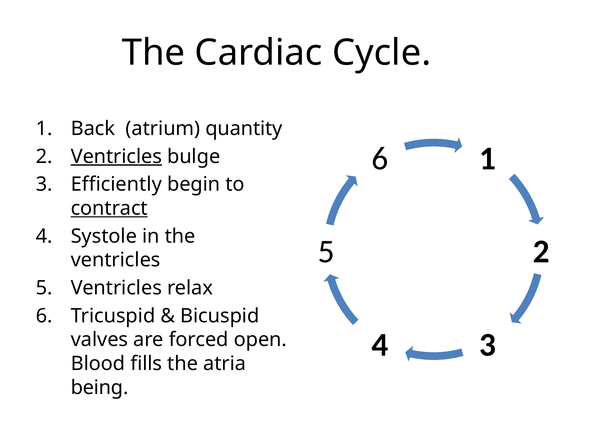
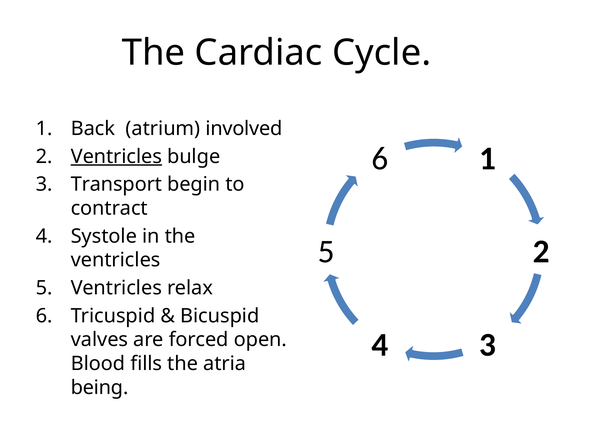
quantity: quantity -> involved (244, 129)
Efficiently: Efficiently -> Transport (116, 185)
contract underline: present -> none (109, 209)
